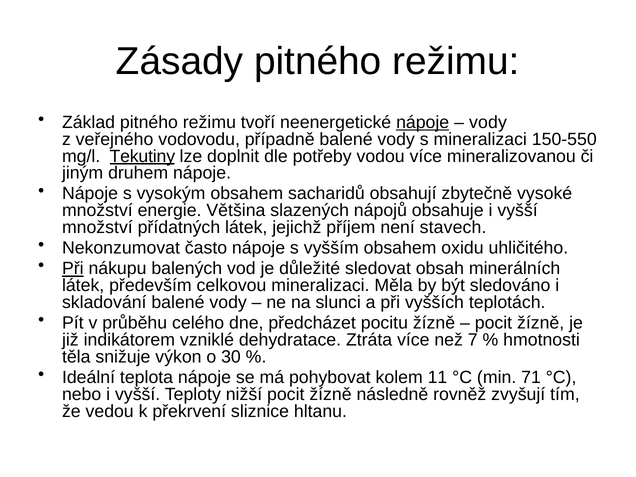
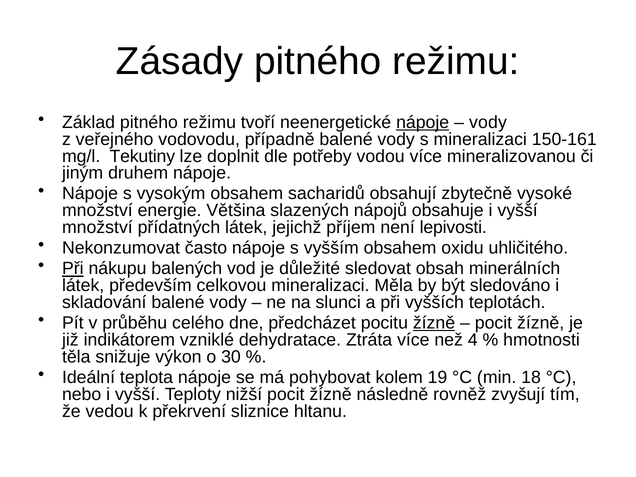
150-550: 150-550 -> 150-161 (564, 139)
Tekutiny underline: present -> none (142, 156)
stavech: stavech -> lepivosti (453, 228)
žízně underline: none -> present (434, 323)
7: 7 -> 4 (473, 340)
11: 11 -> 19 (437, 378)
71: 71 -> 18 (531, 378)
